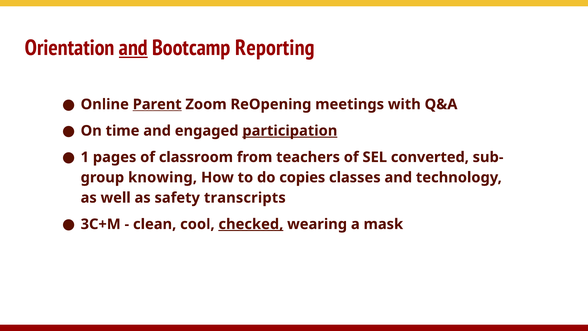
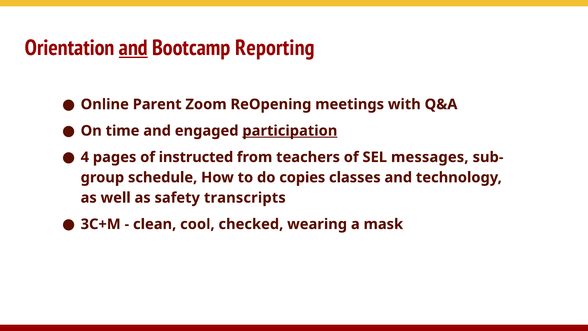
Parent underline: present -> none (157, 104)
1: 1 -> 4 (85, 157)
classroom: classroom -> instructed (196, 157)
converted: converted -> messages (430, 157)
knowing: knowing -> schedule (163, 177)
checked underline: present -> none (251, 224)
